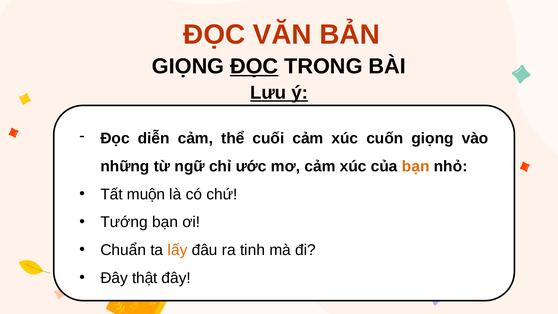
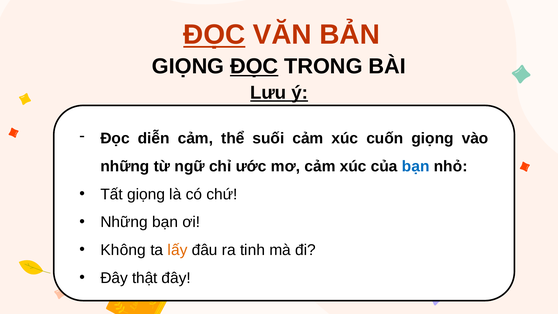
ĐỌC underline: none -> present (214, 35)
cuối: cuối -> suối (268, 138)
bạn colour: orange -> blue (416, 166)
Tất muộn: muộn -> giọng (146, 194)
Tướng: Tướng -> Những (124, 222)
Chuẩn: Chuẩn -> Không (123, 250)
